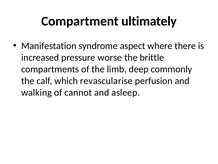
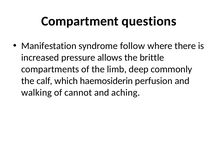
ultimately: ultimately -> questions (149, 21)
aspect: aspect -> follow (133, 46)
worse: worse -> allows (110, 57)
revascularise: revascularise -> haemosiderin (106, 81)
asleep: asleep -> aching (126, 92)
